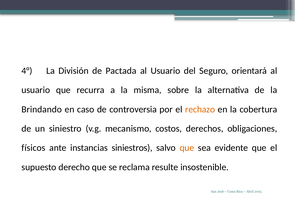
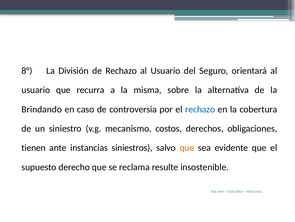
4°: 4° -> 8° (27, 71)
de Pactada: Pactada -> Rechazo (121, 71)
rechazo colour: orange -> blue (200, 109)
físicos: físicos -> tienen (34, 147)
